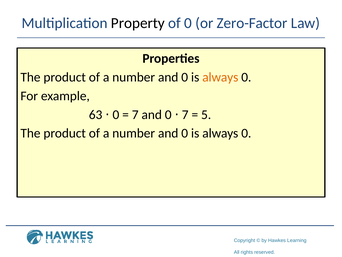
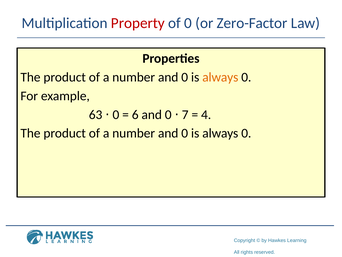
Property colour: black -> red (138, 23)
7: 7 -> 6 (135, 114)
5: 5 -> 4 (206, 114)
